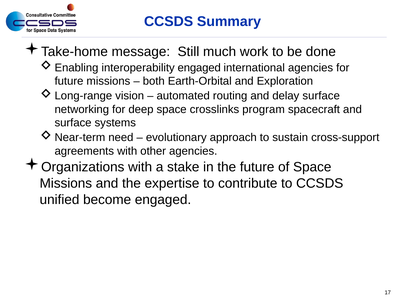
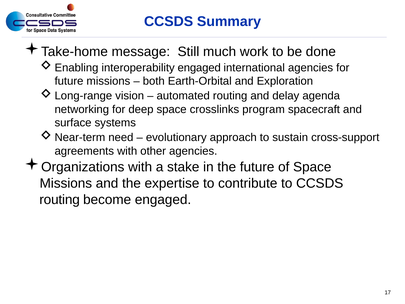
delay surface: surface -> agenda (321, 96)
unified: unified -> routing (60, 199)
